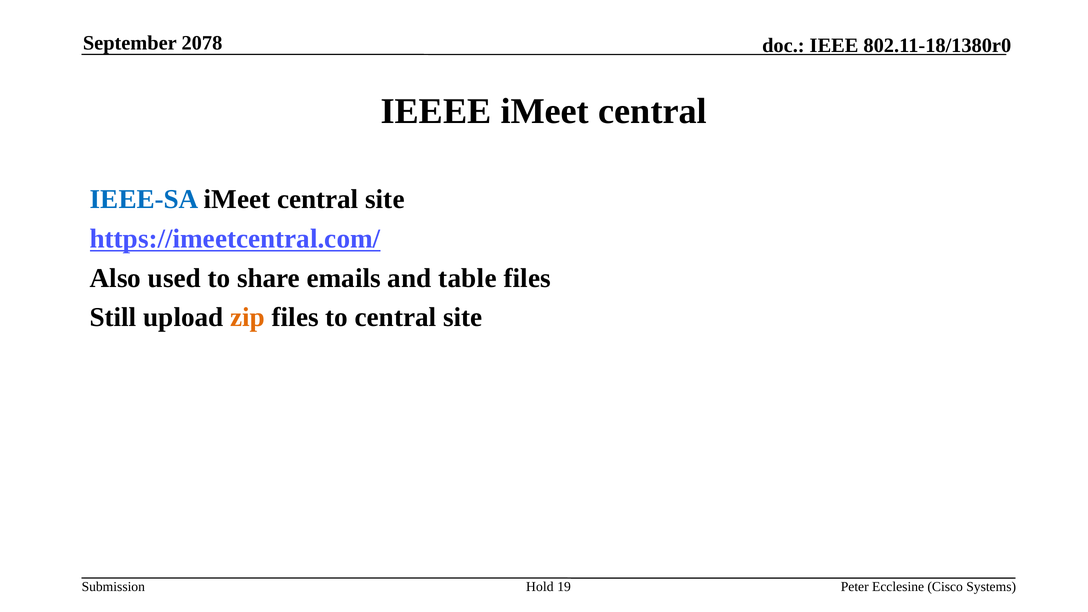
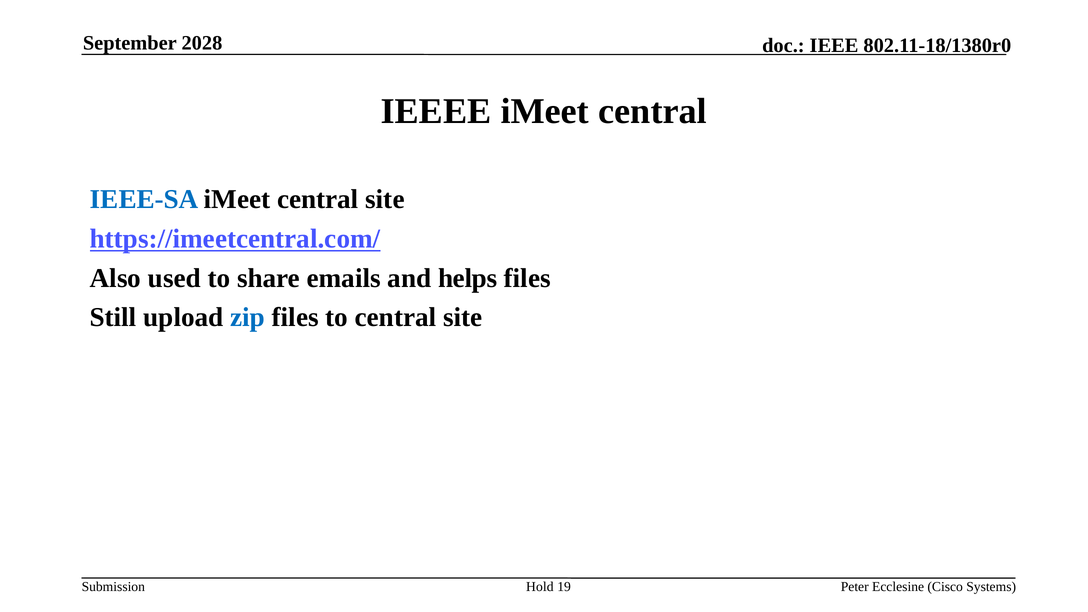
2078: 2078 -> 2028 (202, 43)
table: table -> helps (468, 278)
zip colour: orange -> blue (248, 317)
